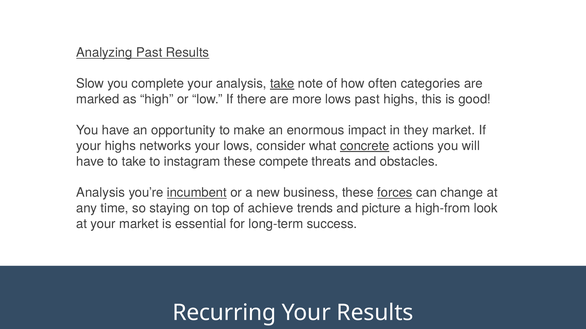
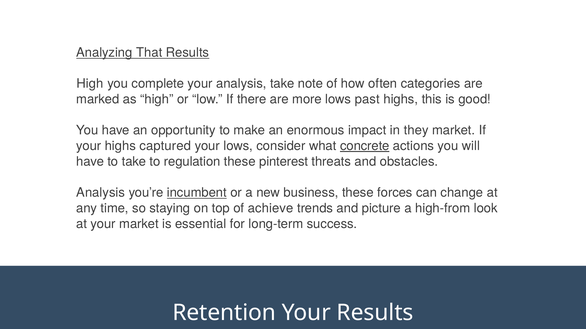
Analyzing Past: Past -> That (149, 52)
Slow: Slow -> High (90, 84)
take underline: present -> none (282, 84)
networks: networks -> captured (165, 146)
instagram: instagram -> regulation (192, 162)
compete: compete -> pinterest (284, 162)
forces underline: present -> none (395, 193)
Recurring: Recurring -> Retention (224, 313)
